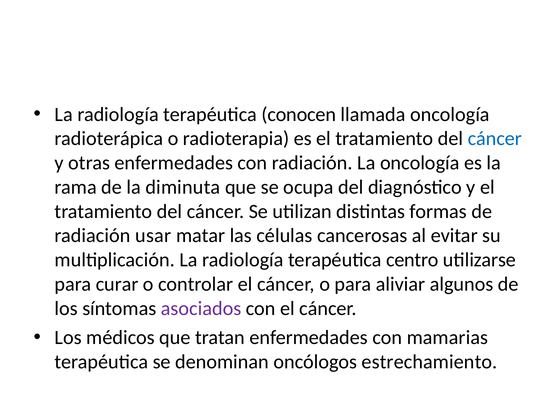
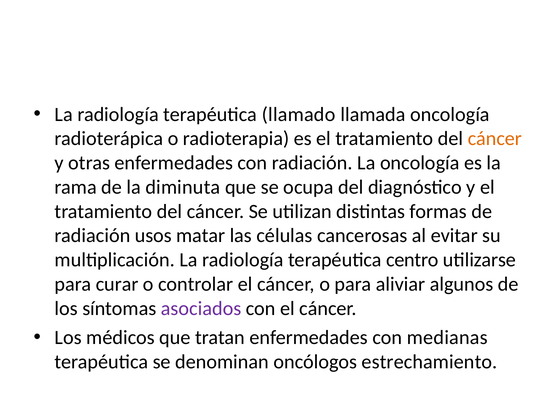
conocen: conocen -> llamado (299, 114)
cáncer colour: blue -> orange (495, 139)
usar: usar -> usos (153, 236)
mamarias: mamarias -> medianas (447, 338)
